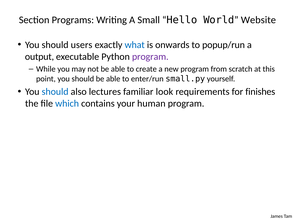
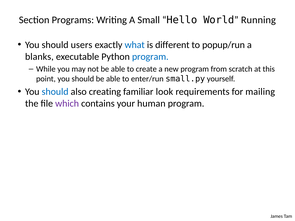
Website: Website -> Running (258, 20)
onwards: onwards -> different (172, 45)
output: output -> blanks (39, 57)
program colour: purple -> blue (150, 57)
lectures: lectures -> creating (105, 92)
finishes: finishes -> mailing (260, 92)
which colour: blue -> purple (67, 104)
